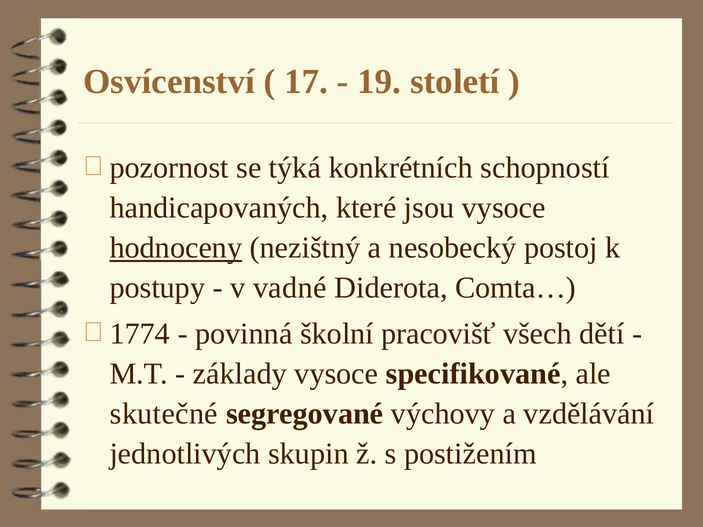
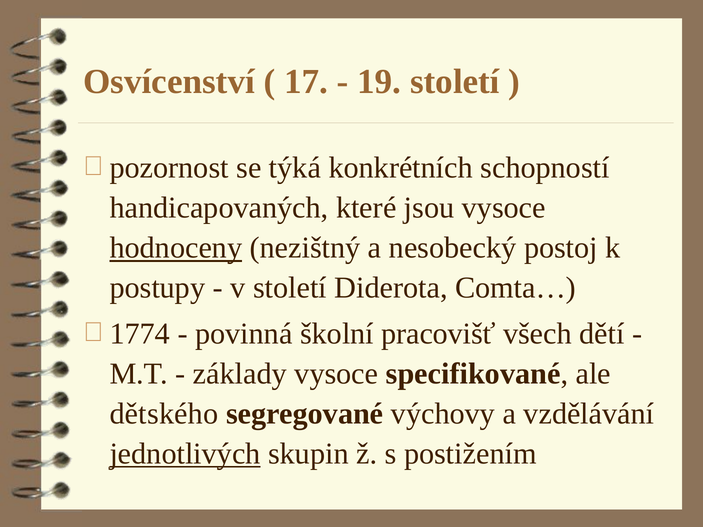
v vadné: vadné -> století (290, 288)
skutečné: skutečné -> dětského (164, 414)
jednotlivých underline: none -> present (185, 454)
